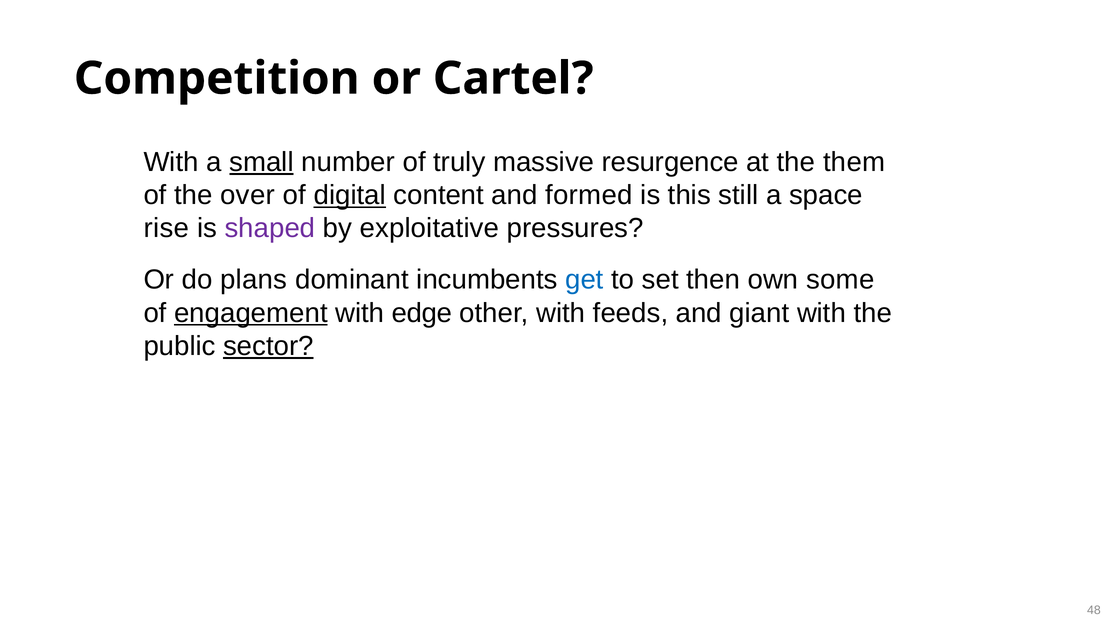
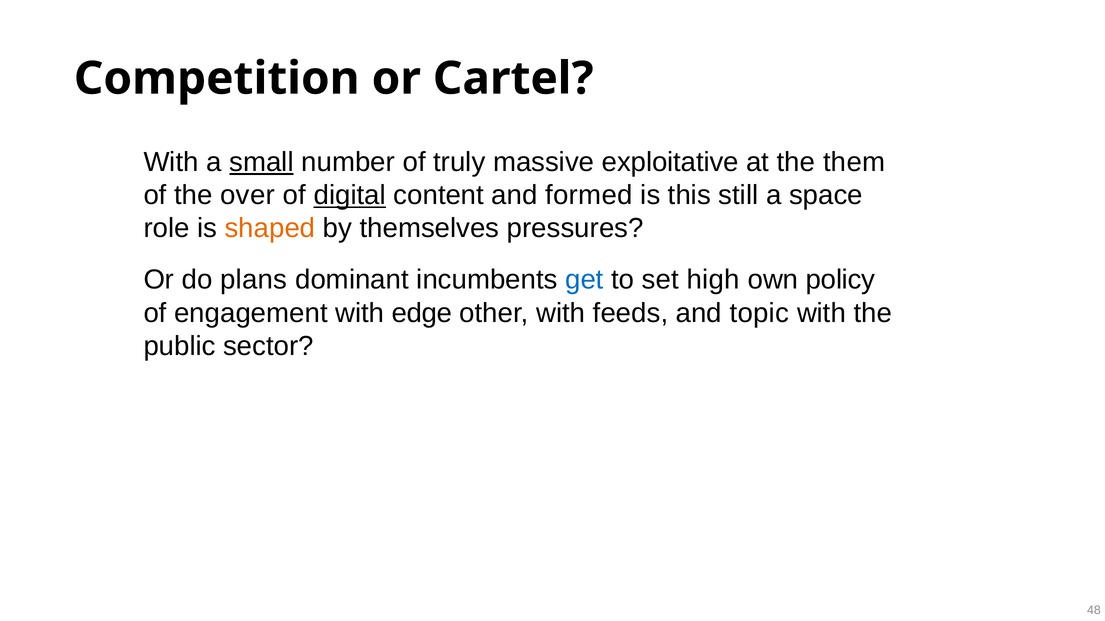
resurgence: resurgence -> exploitative (670, 162)
rise: rise -> role (167, 229)
shaped colour: purple -> orange (270, 229)
exploitative: exploitative -> themselves (429, 229)
then: then -> high (713, 280)
some: some -> policy (841, 280)
engagement underline: present -> none (251, 313)
giant: giant -> topic (759, 313)
sector underline: present -> none (268, 346)
